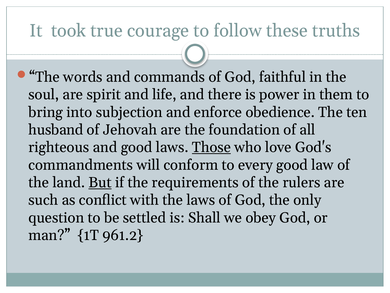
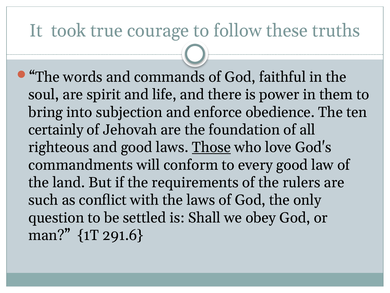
husband: husband -> certainly (56, 130)
But underline: present -> none (100, 182)
961.2: 961.2 -> 291.6 (123, 235)
